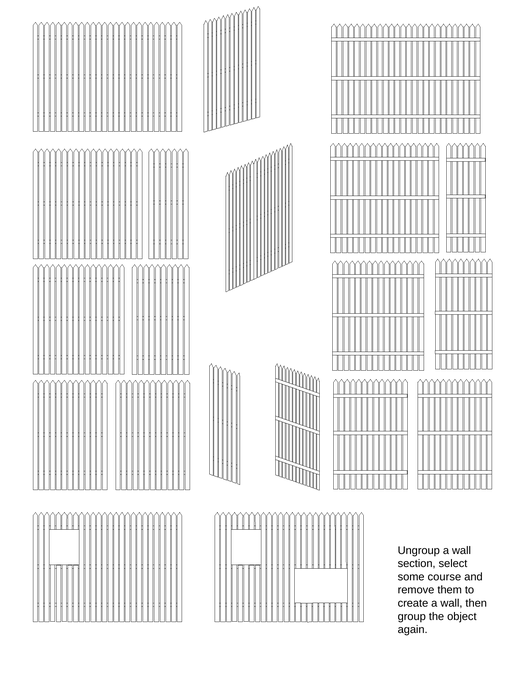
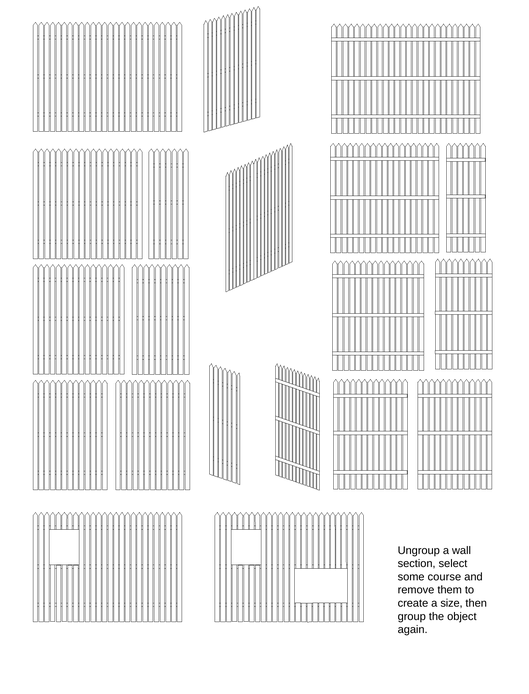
create a wall: wall -> size (452, 604)
